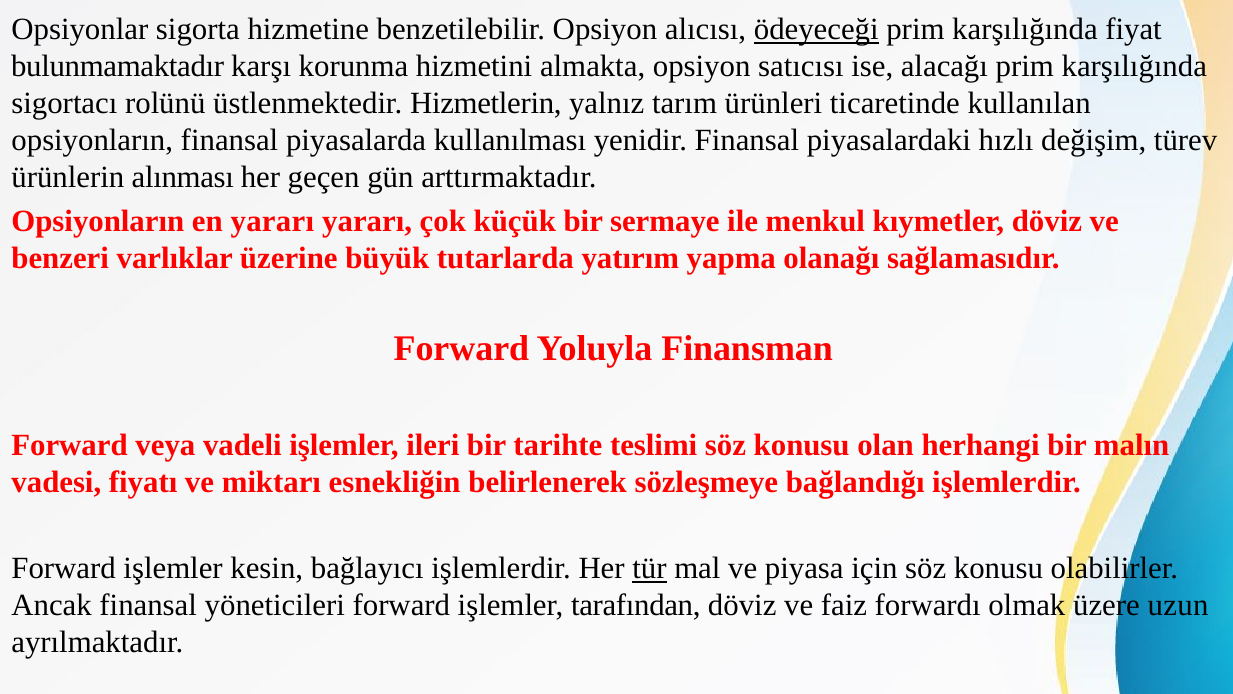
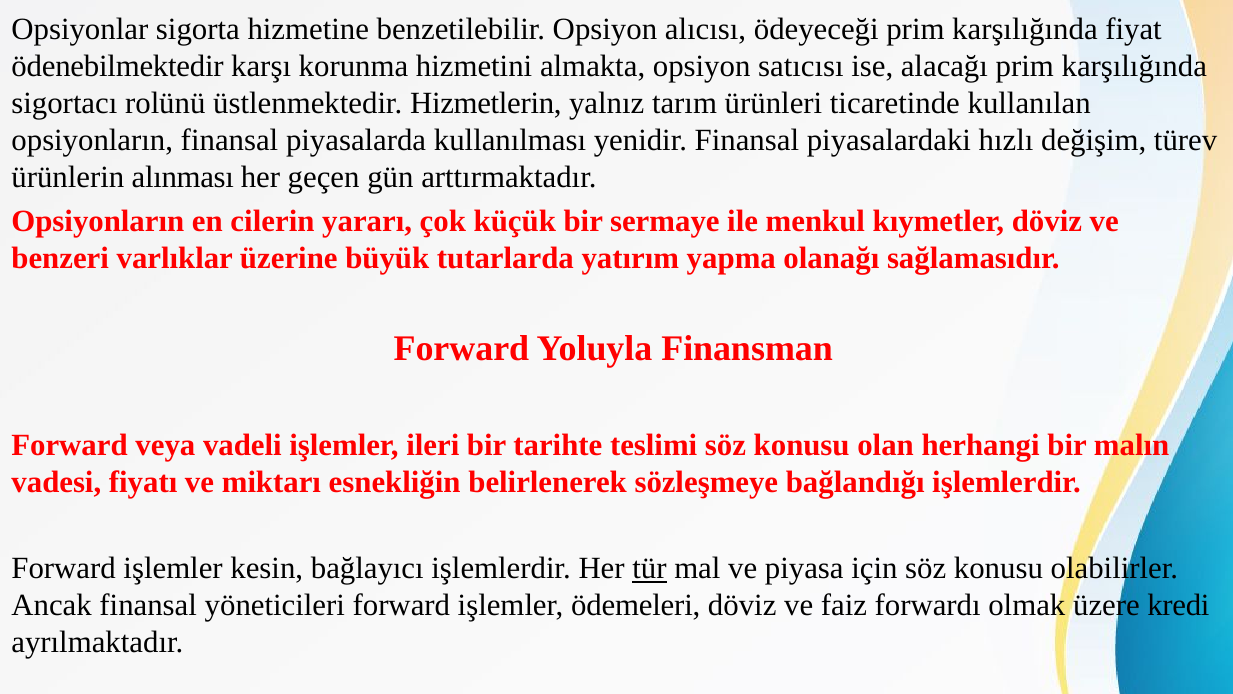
ödeyeceği underline: present -> none (816, 30)
bulunmamaktadır: bulunmamaktadır -> ödenebilmektedir (118, 67)
en yararı: yararı -> cilerin (272, 221)
tarafından: tarafından -> ödemeleri (636, 605)
uzun: uzun -> kredi (1178, 605)
